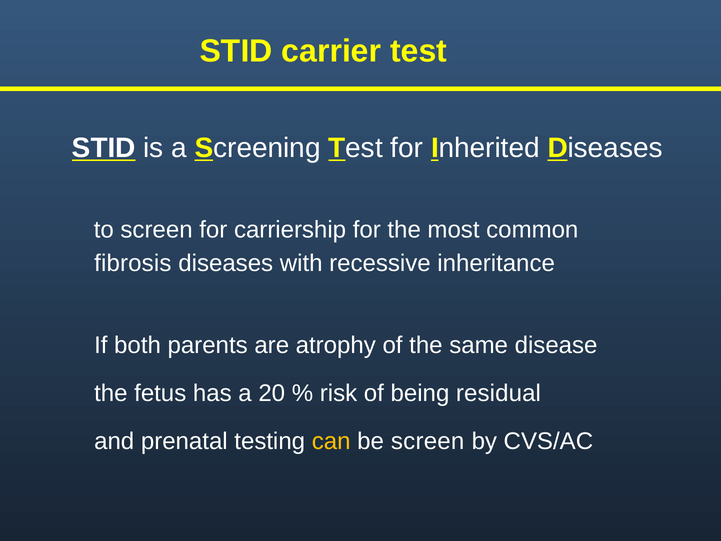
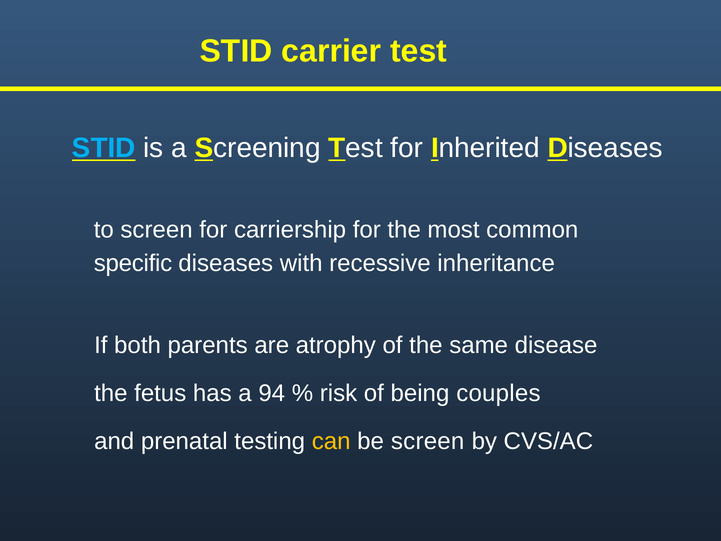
STID colour: white -> light blue (104, 148)
fibrosis: fibrosis -> specific (133, 263)
20: 20 -> 94 (272, 393)
residual: residual -> couples (498, 393)
